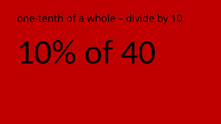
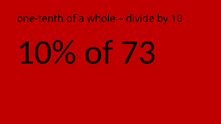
40: 40 -> 73 (138, 52)
